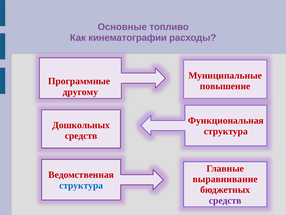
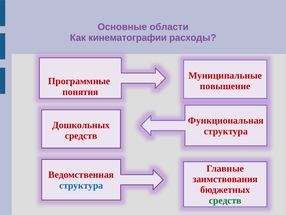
топливо: топливо -> области (169, 27)
другому: другому -> понятия (80, 92)
выравнивание: выравнивание -> заимствования (225, 179)
средств colour: purple -> green (225, 200)
